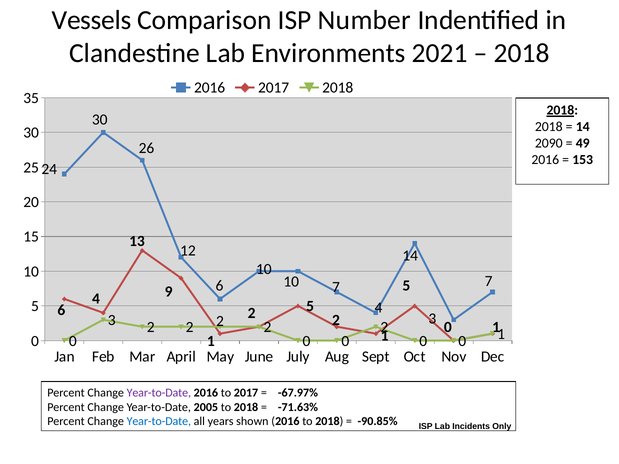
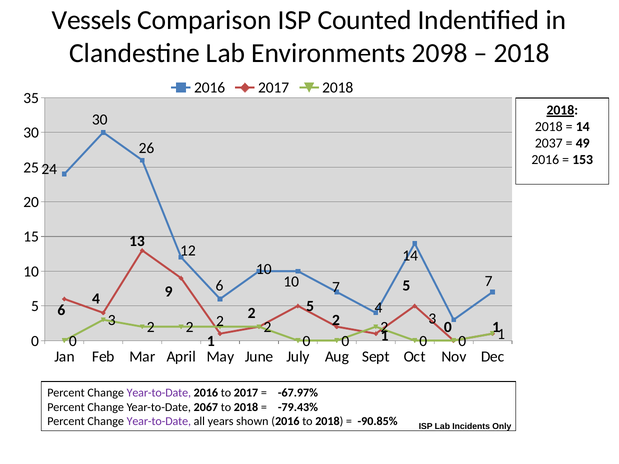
Number: Number -> Counted (365, 20)
2021: 2021 -> 2098 (440, 53)
2090: 2090 -> 2037 (549, 143)
2005: 2005 -> 2067 (206, 407)
-71.63%: -71.63% -> -79.43% (298, 407)
Year-to-Date colour: blue -> purple (159, 422)
